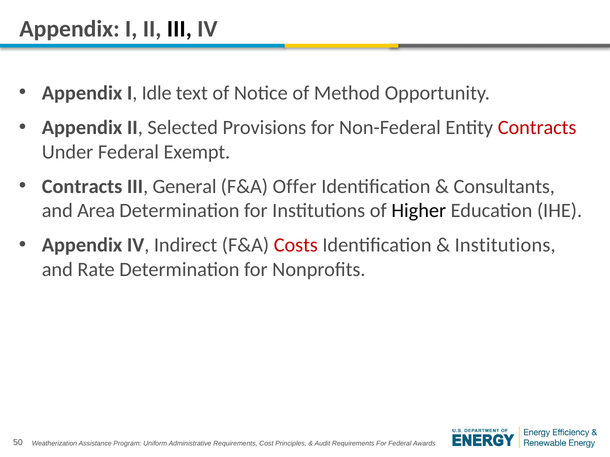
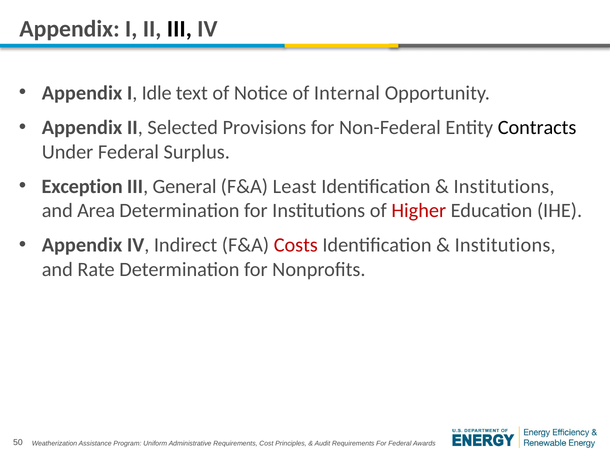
Method: Method -> Internal (347, 93)
Contracts colour: red -> black (537, 128)
Exempt: Exempt -> Surplus (197, 152)
Contracts: Contracts -> Exception (82, 187)
Offer: Offer -> Least (295, 187)
Consultants: Consultants -> Institutions (504, 187)
Higher colour: black -> red (419, 211)
